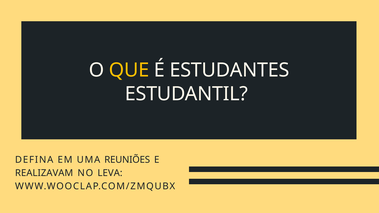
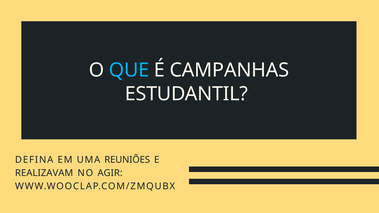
QUE colour: yellow -> light blue (129, 70)
ESTUDANTES: ESTUDANTES -> CAMPANHAS (229, 70)
LEVA: LEVA -> AGIR (110, 173)
